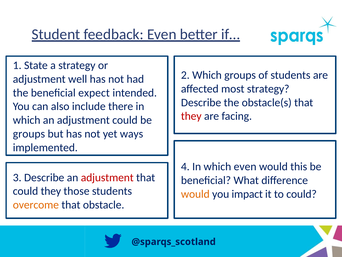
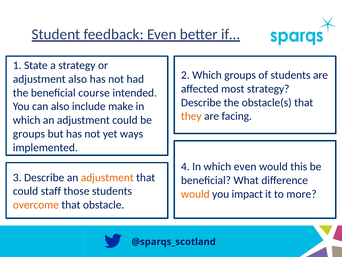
adjustment well: well -> also (78, 79)
expect: expect -> course (94, 93)
there: there -> make (121, 106)
they colour: red -> orange (191, 116)
adjustment colour: red -> orange (107, 177)
could they: they -> staff (51, 191)
to could: could -> more (301, 194)
